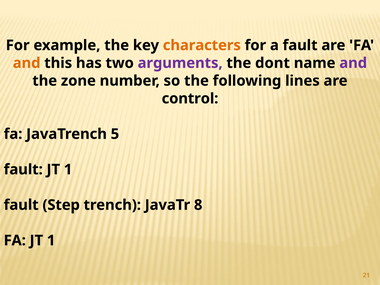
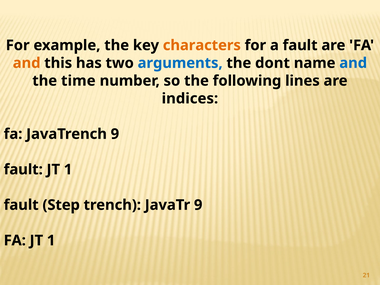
arguments colour: purple -> blue (180, 63)
and colour: purple -> blue (353, 63)
zone: zone -> time (78, 81)
control: control -> indices (190, 99)
JavaTrench 5: 5 -> 9 (115, 134)
JavaTr 8: 8 -> 9 (198, 205)
